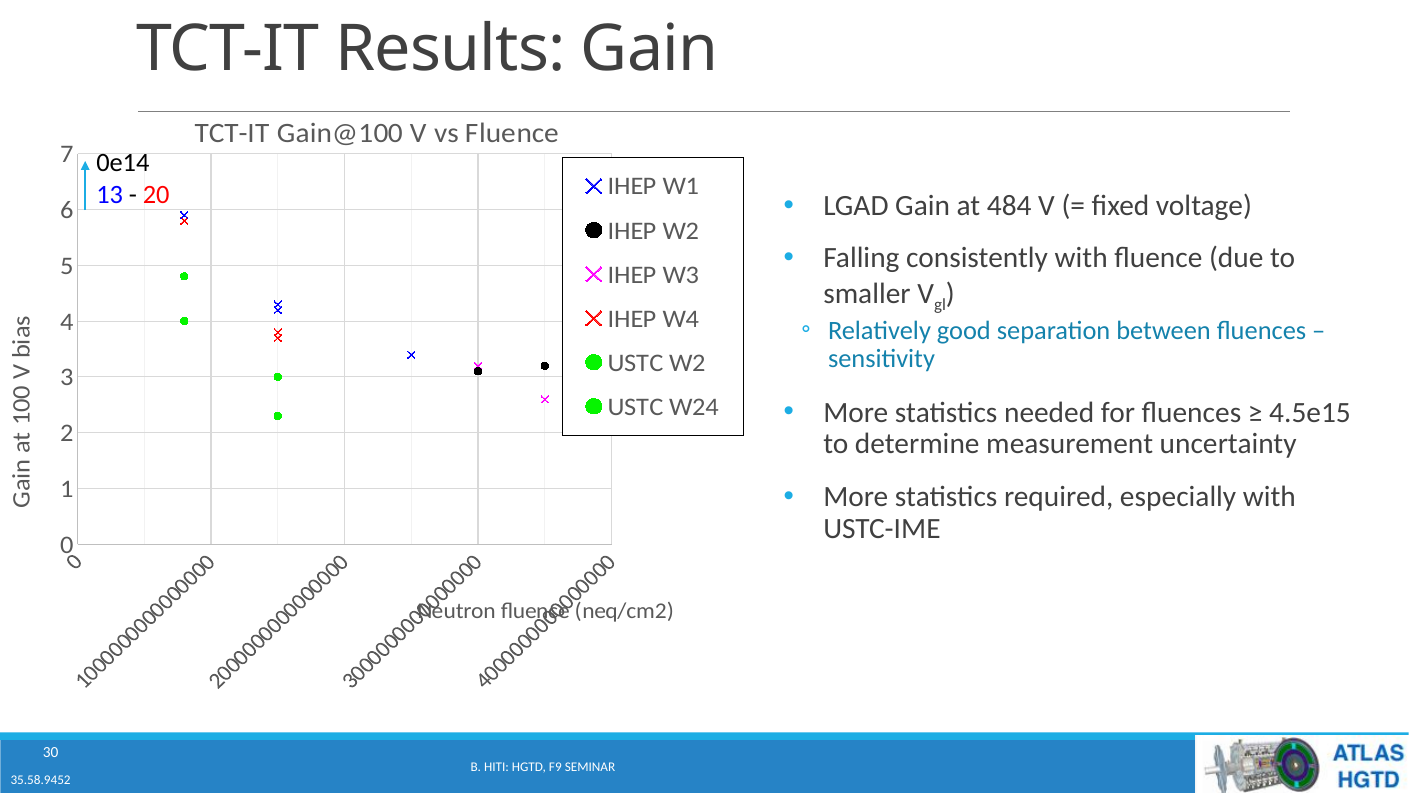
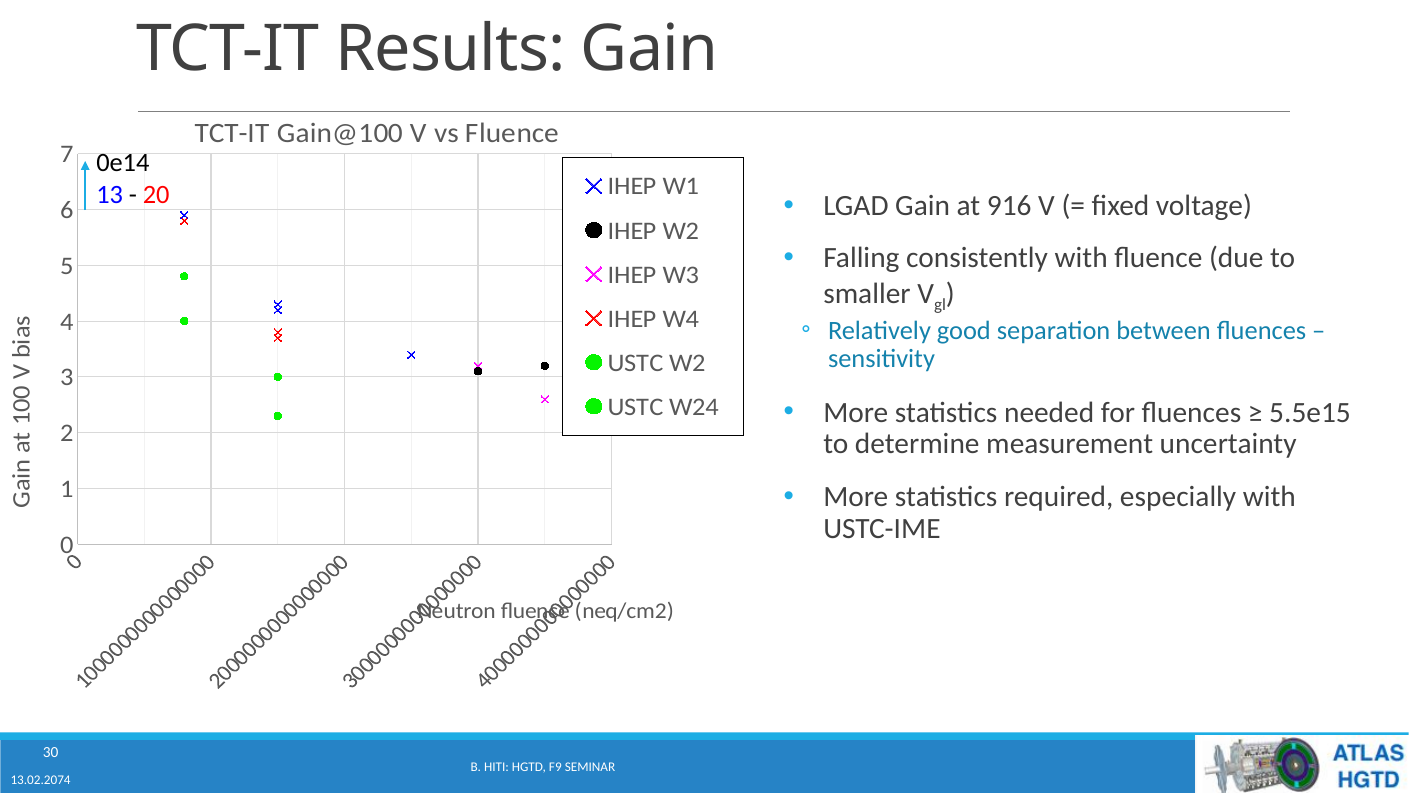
484: 484 -> 916 (1009, 206)
4.5e15: 4.5e15 -> 5.5e15 (1310, 412)
35.58.9452: 35.58.9452 -> 13.02.2074 (41, 780)
